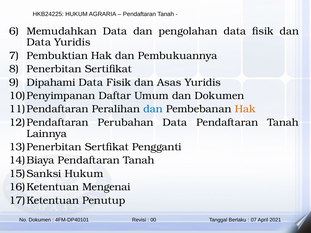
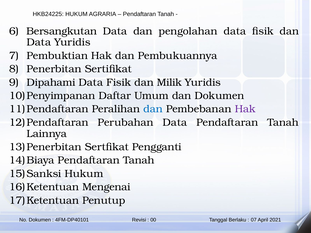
Memudahkan: Memudahkan -> Bersangkutan (62, 31)
Asas: Asas -> Milik (169, 82)
Hak colour: orange -> purple (245, 109)
